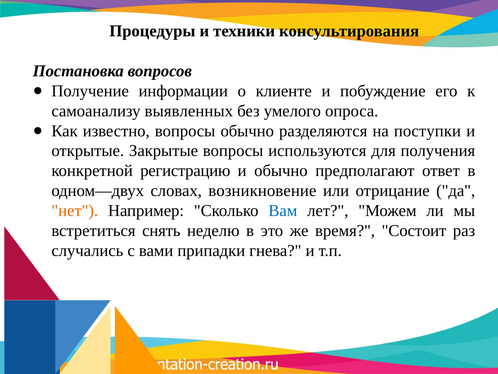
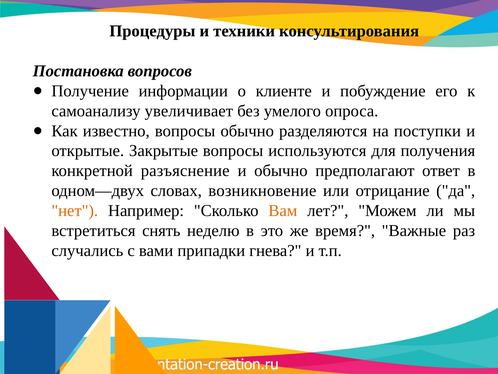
выявленных: выявленных -> увеличивает (189, 111)
регистрацию: регистрацию -> разъяснение (185, 171)
Вам colour: blue -> orange (283, 210)
Состоит: Состоит -> Важные (414, 230)
